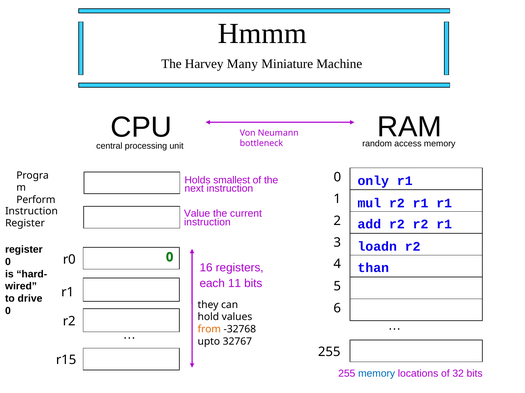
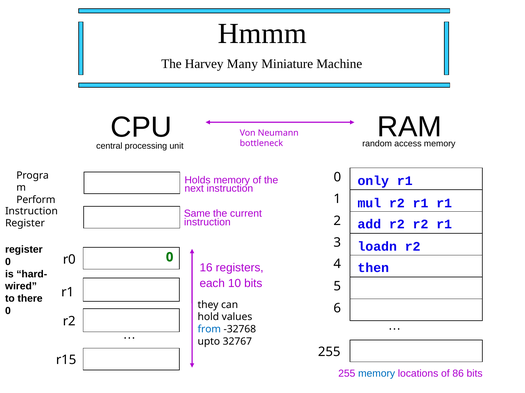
Holds smallest: smallest -> memory (232, 180)
Value: Value -> Same (197, 214)
than: than -> then (373, 268)
11: 11 -> 10 (235, 284)
drive: drive -> there (30, 299)
from colour: orange -> blue (209, 330)
32: 32 -> 86 (458, 374)
